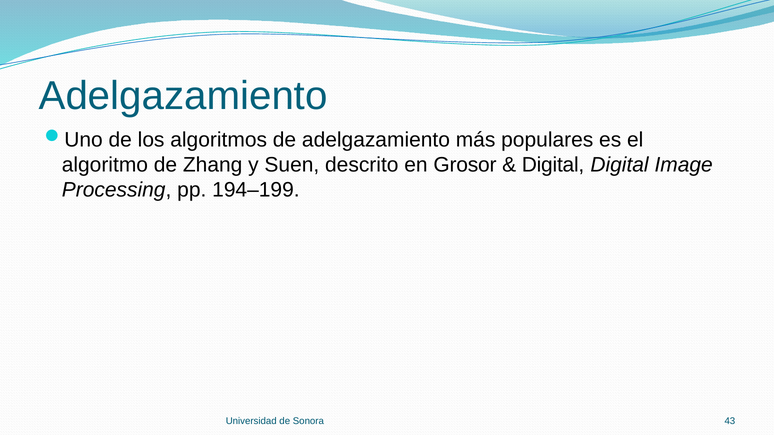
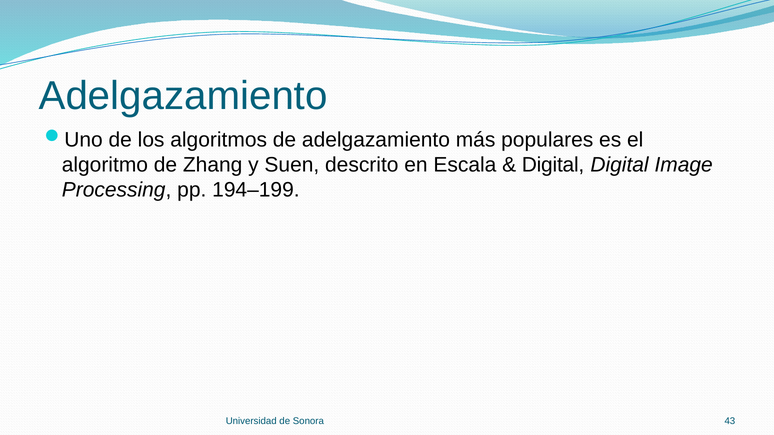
Grosor: Grosor -> Escala (465, 165)
